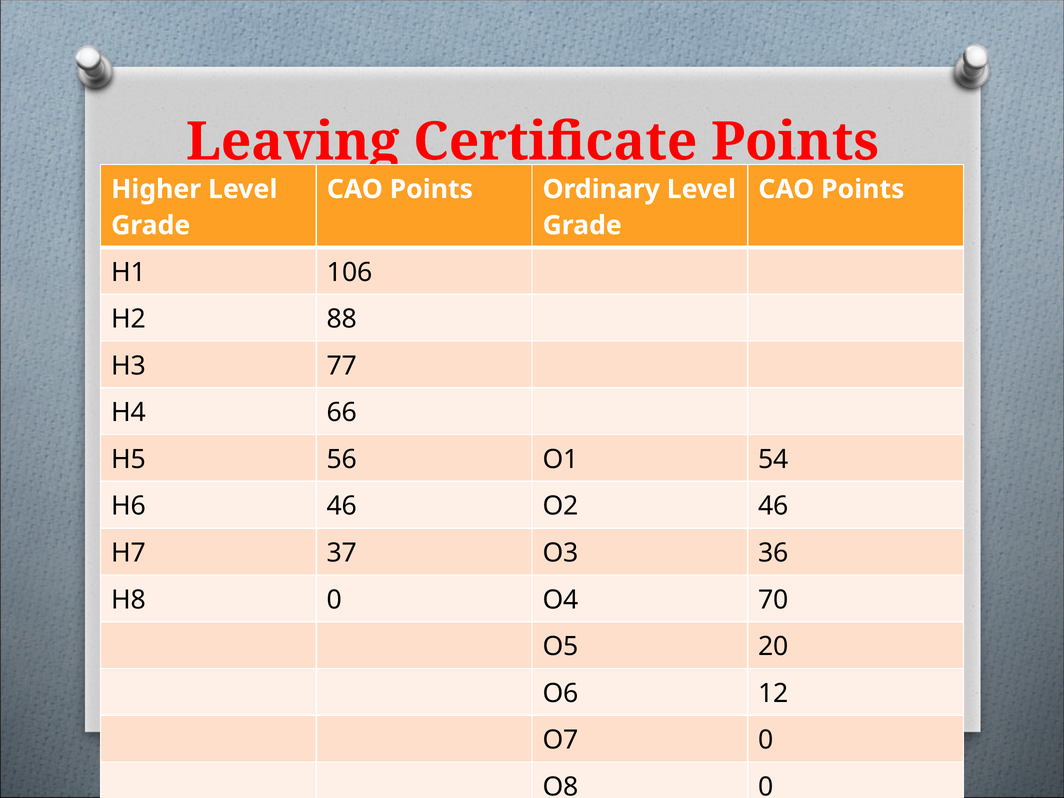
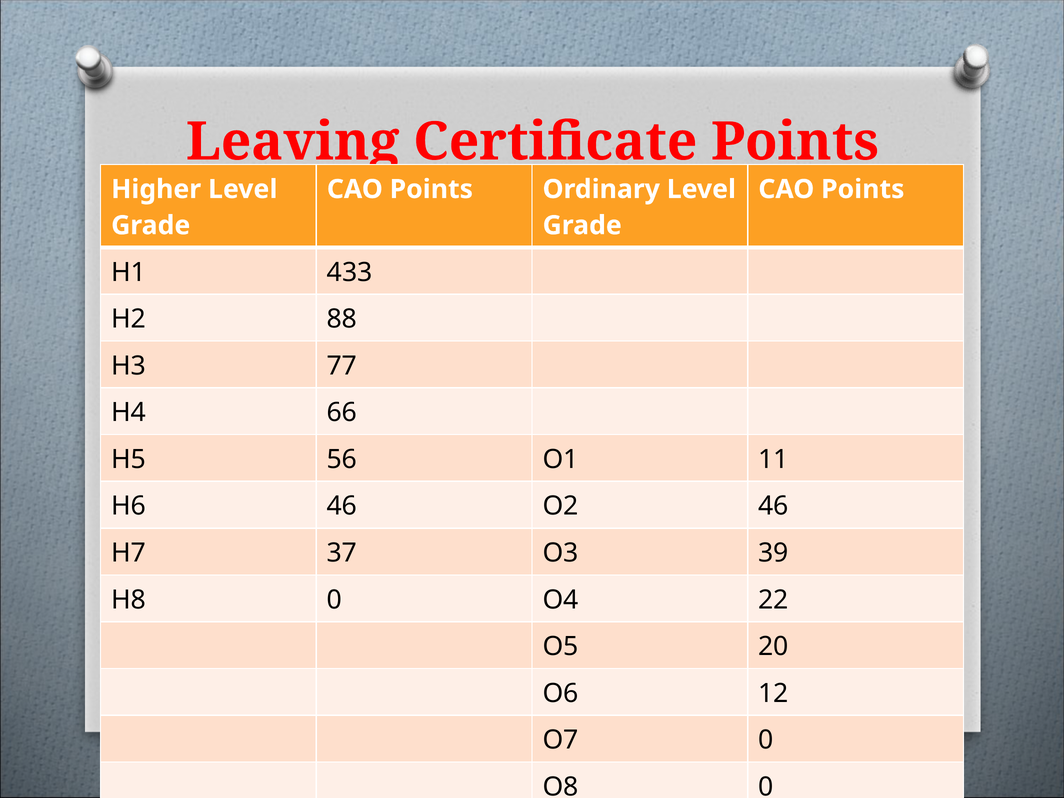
106: 106 -> 433 (350, 272)
54: 54 -> 11 (774, 459)
36: 36 -> 39 (774, 553)
70: 70 -> 22 (774, 600)
